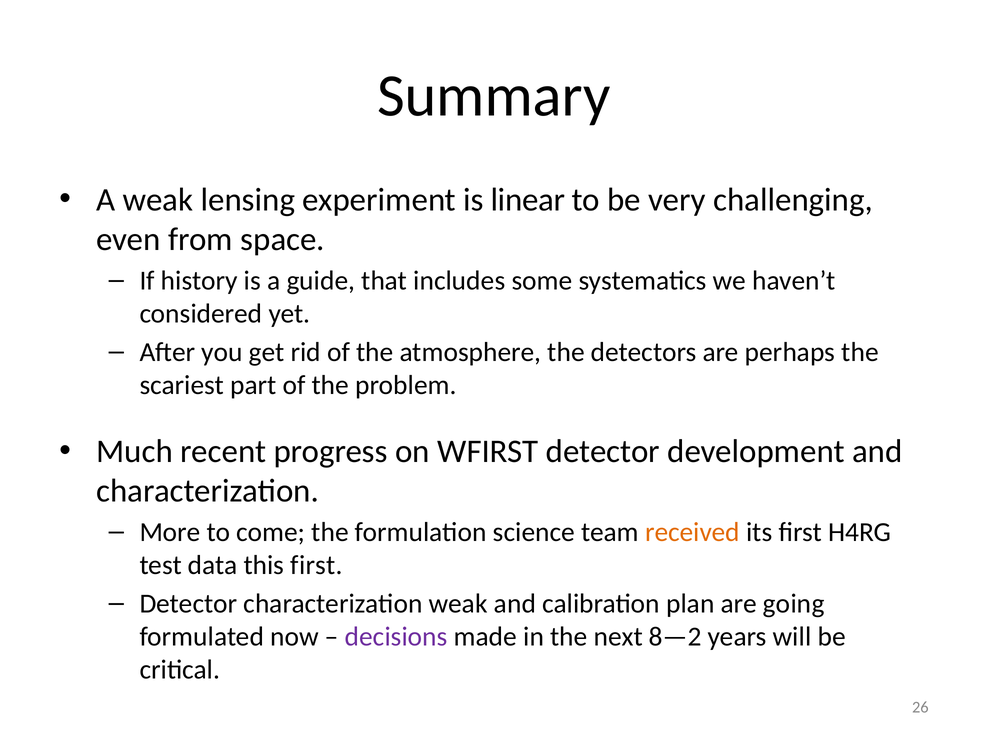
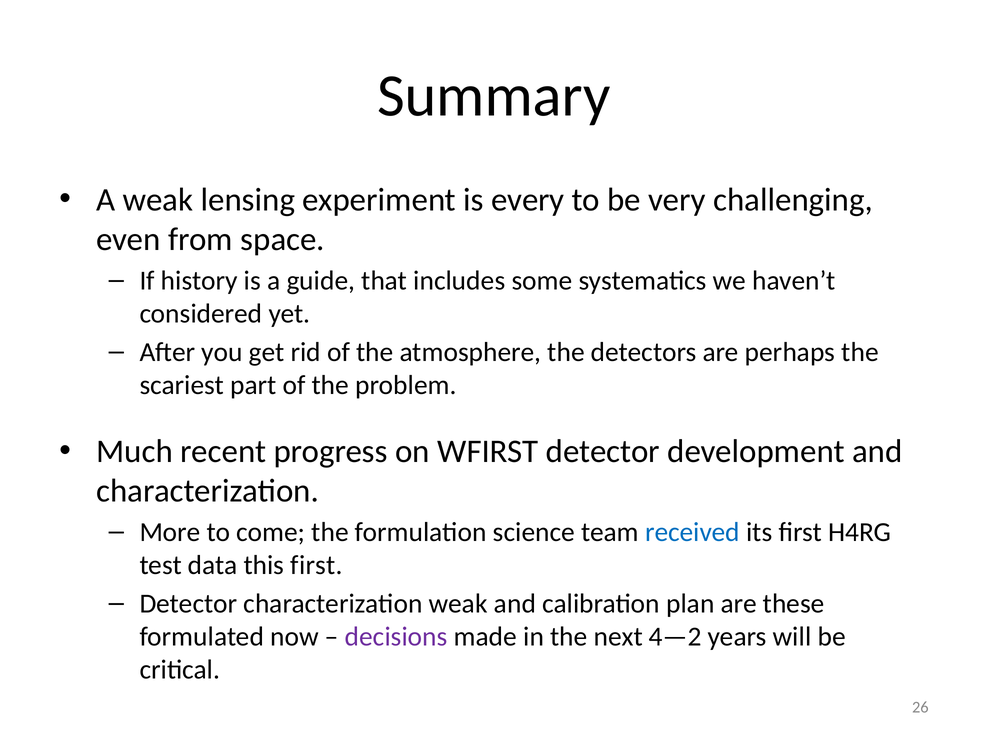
linear: linear -> every (528, 200)
received colour: orange -> blue (692, 532)
going: going -> these (794, 604)
8—2: 8—2 -> 4—2 (675, 637)
